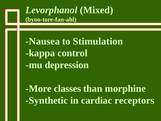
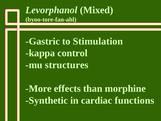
Nausea: Nausea -> Gastric (43, 41)
depression: depression -> structures (67, 65)
classes: classes -> effects (67, 88)
receptors: receptors -> functions (134, 100)
